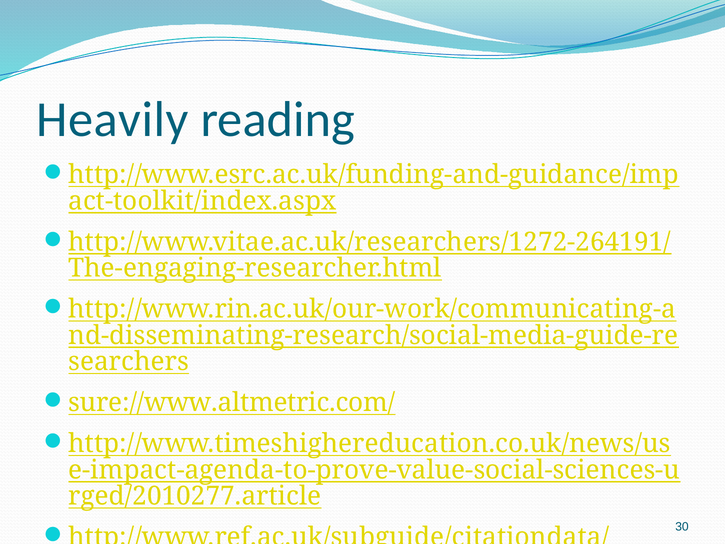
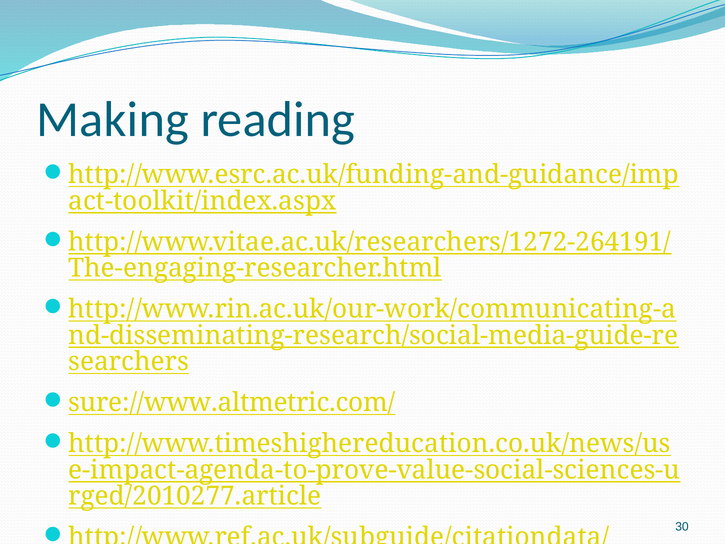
Heavily: Heavily -> Making (113, 120)
